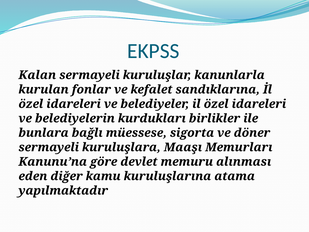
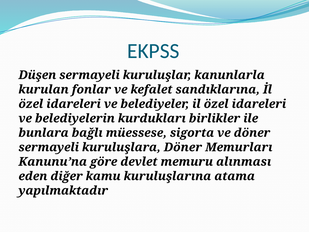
Kalan: Kalan -> Düşen (37, 75)
kuruluşlara Maaşı: Maaşı -> Döner (183, 147)
